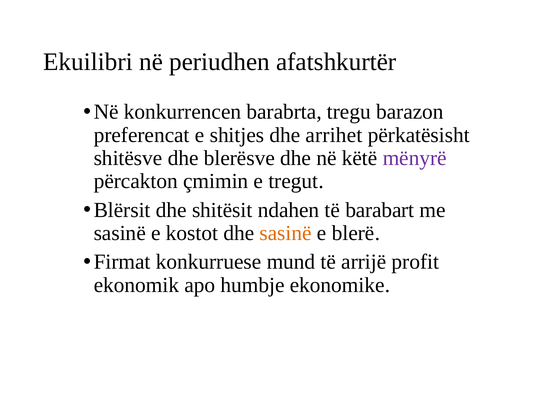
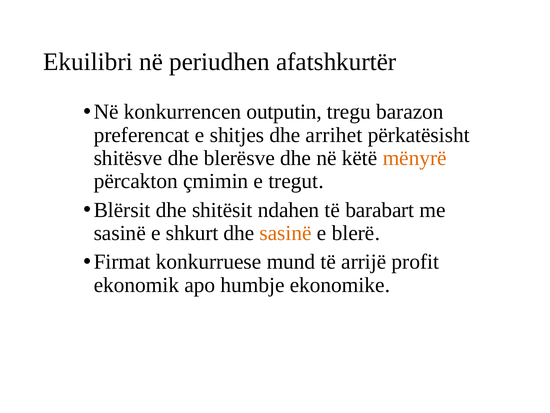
barabrta: barabrta -> outputin (284, 112)
mënyrë colour: purple -> orange (415, 158)
kostot: kostot -> shkurt (192, 233)
